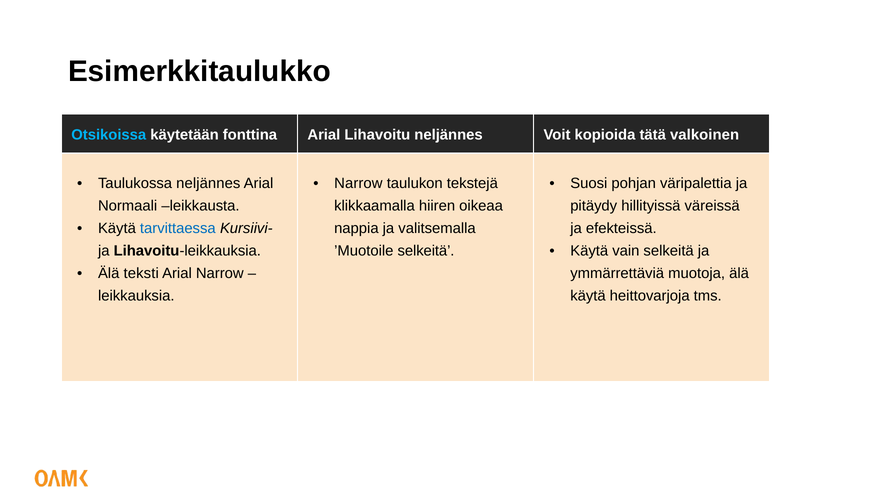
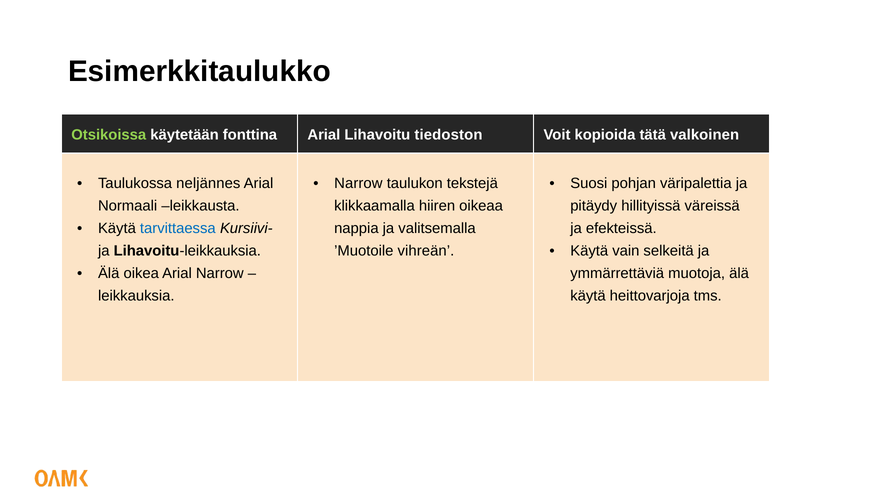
Otsikoissa colour: light blue -> light green (109, 135)
Lihavoitu neljännes: neljännes -> tiedoston (448, 135)
’Muotoile selkeitä: selkeitä -> vihreän (426, 251)
teksti: teksti -> oikea (141, 273)
